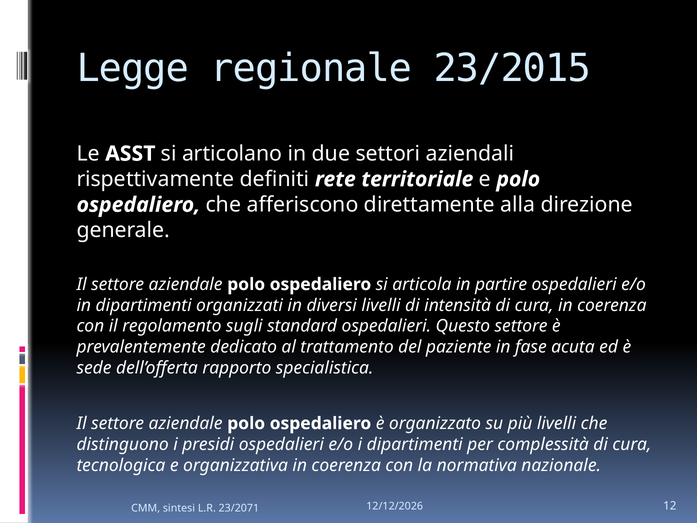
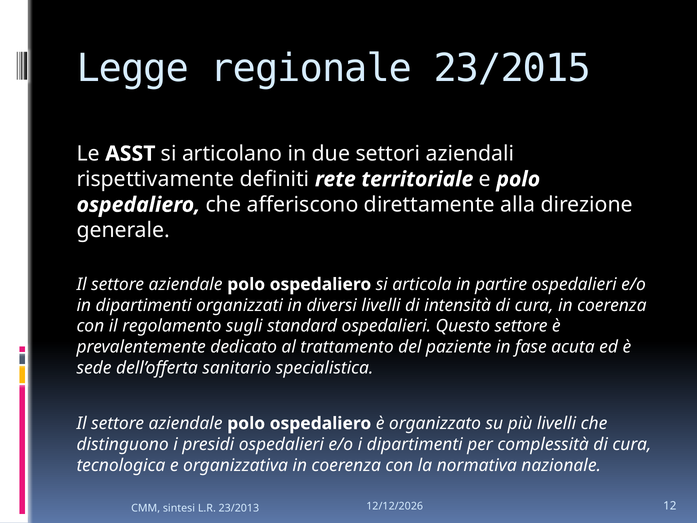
rapporto: rapporto -> sanitario (237, 368)
23/2071: 23/2071 -> 23/2013 (239, 508)
